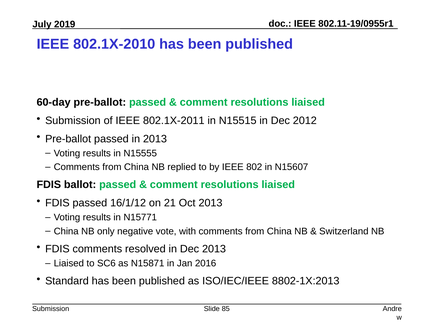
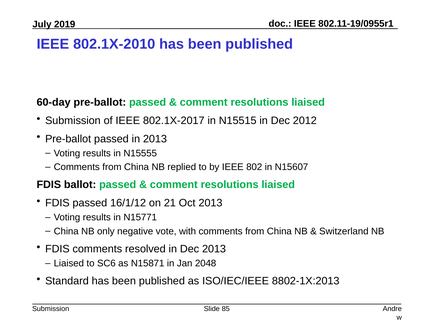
802.1X-2011: 802.1X-2011 -> 802.1X-2017 (174, 121)
2016: 2016 -> 2048 (206, 264)
